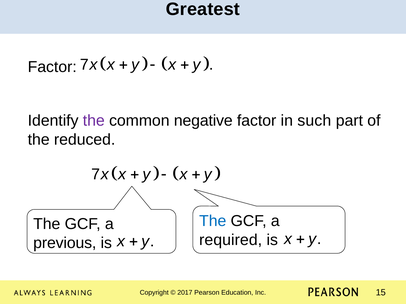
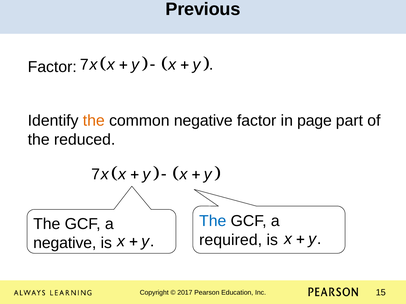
Greatest: Greatest -> Previous (203, 9)
the colour: purple -> orange (94, 121)
such: such -> page (314, 121)
previous: previous -> negative (65, 243)
